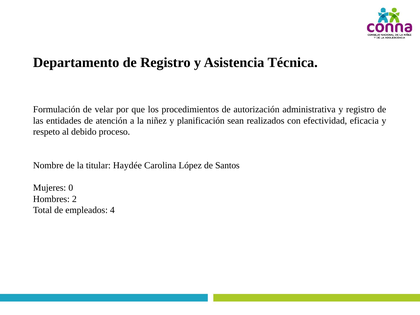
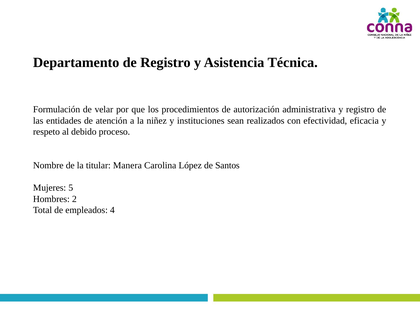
planificación: planificación -> instituciones (201, 121)
Haydée: Haydée -> Manera (127, 165)
0: 0 -> 5 (71, 188)
